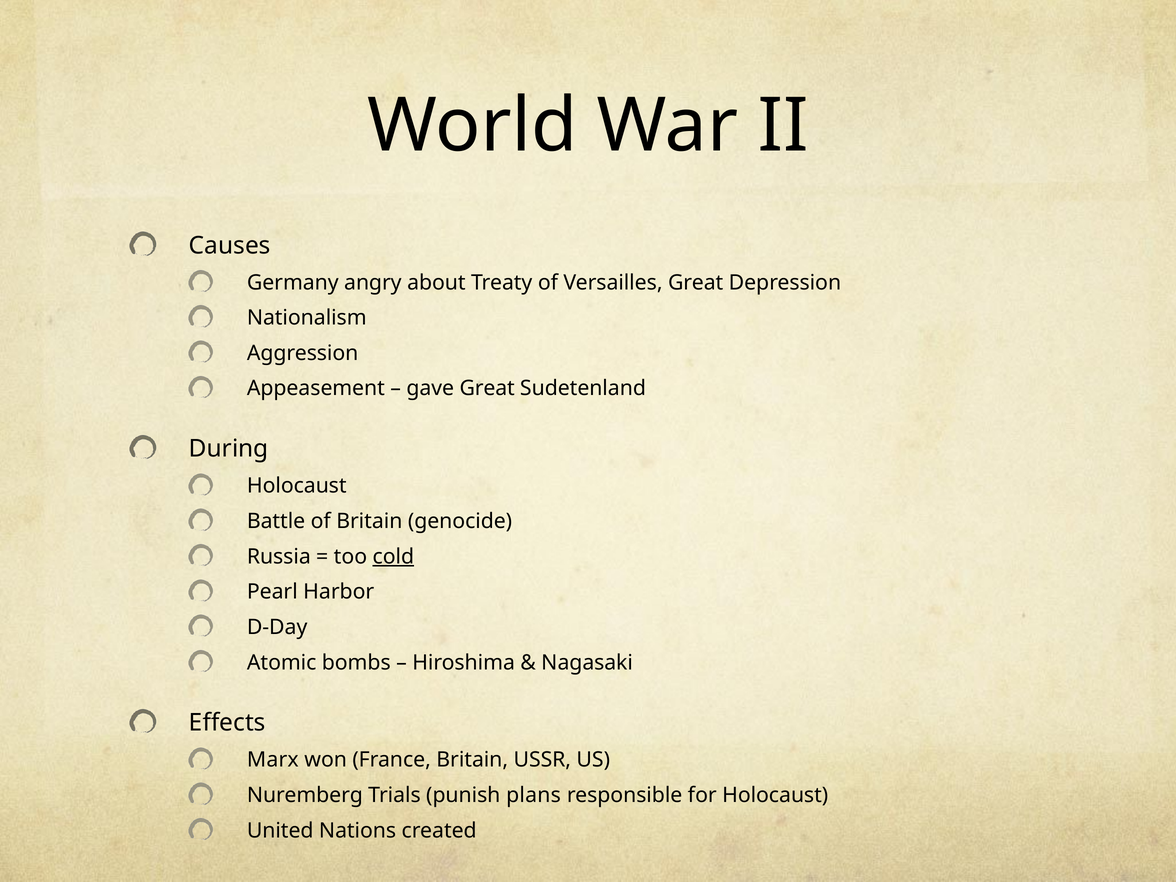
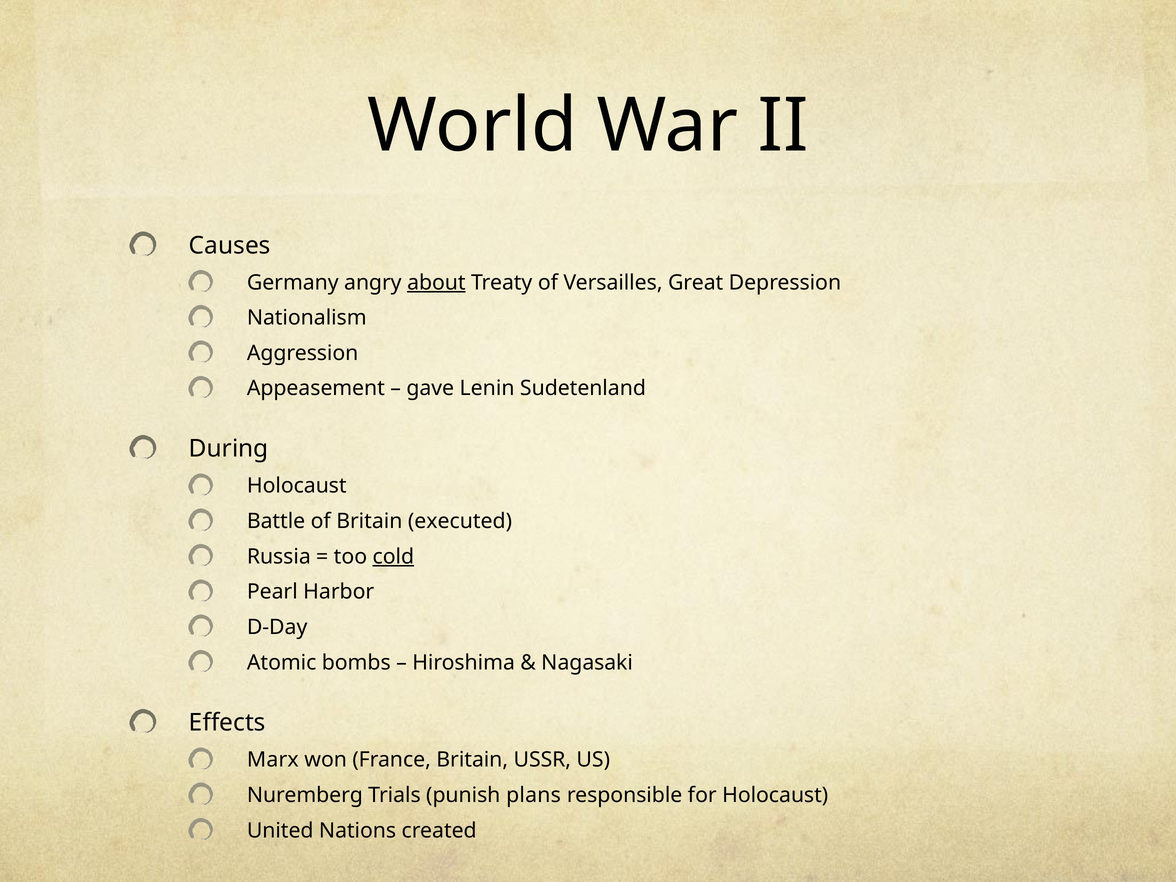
about underline: none -> present (436, 282)
gave Great: Great -> Lenin (487, 388)
genocide: genocide -> executed (460, 521)
